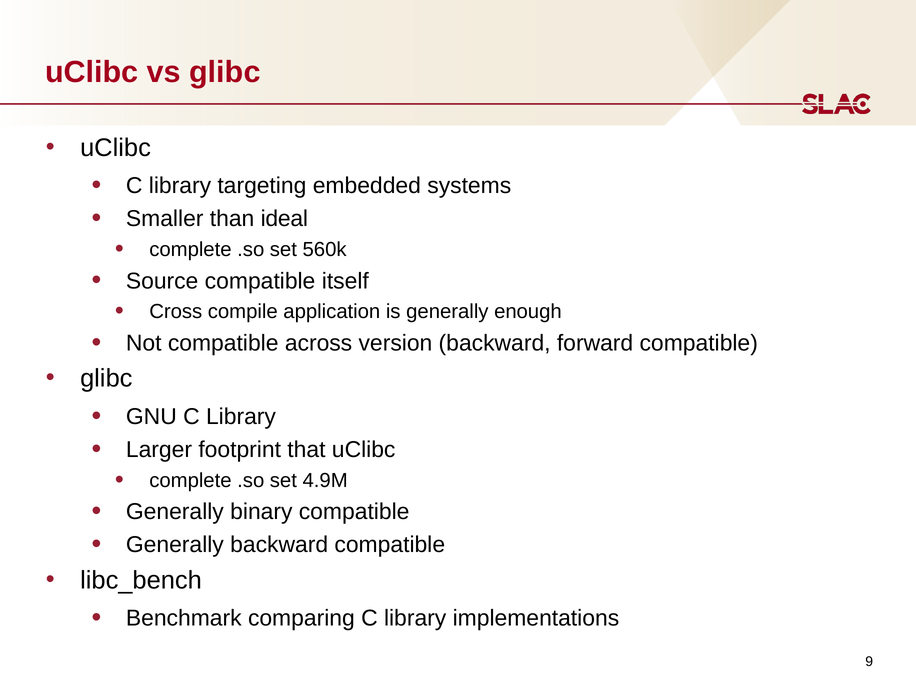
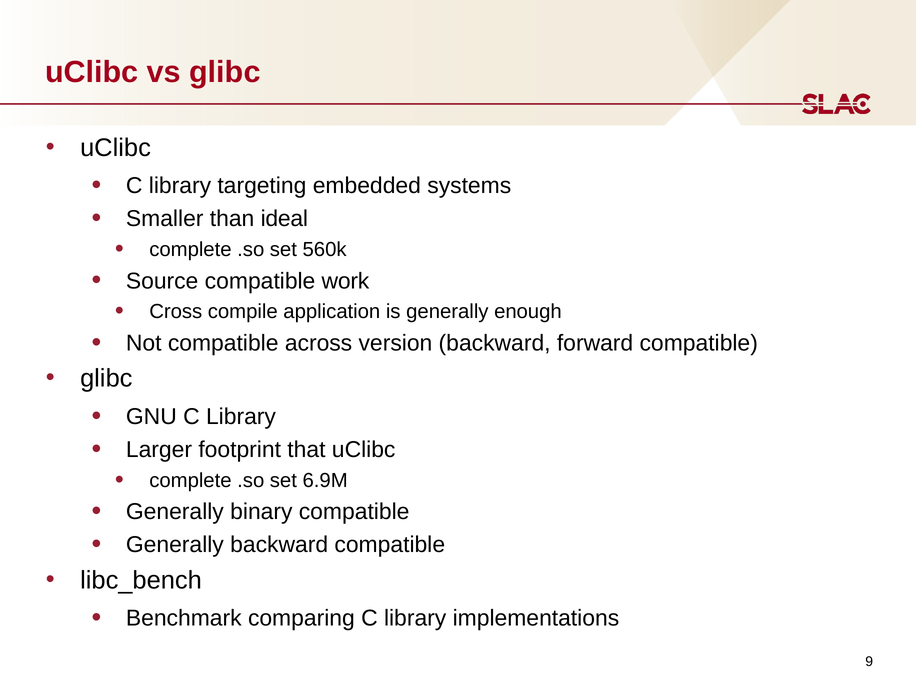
itself: itself -> work (345, 281)
4.9M: 4.9M -> 6.9M (325, 480)
